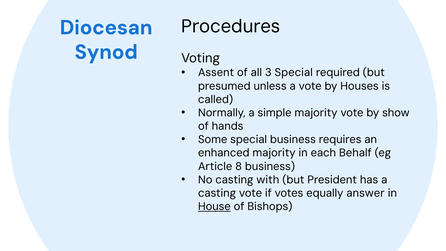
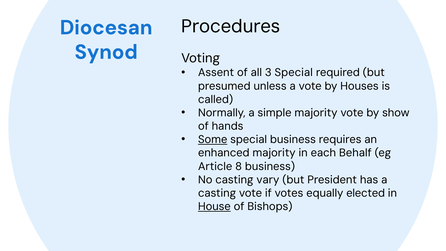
Some underline: none -> present (213, 139)
with: with -> vary (268, 180)
answer: answer -> elected (366, 193)
